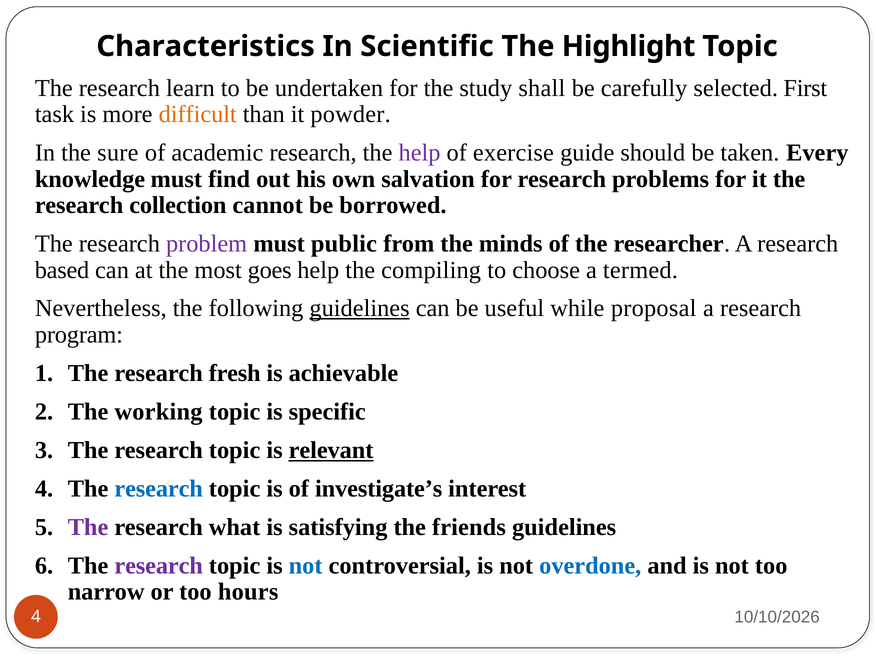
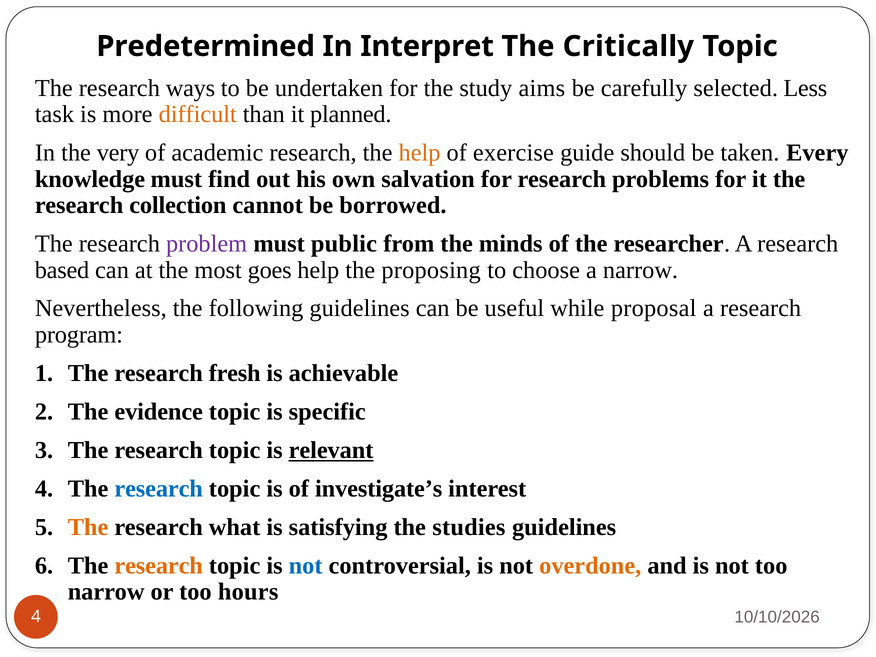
Characteristics: Characteristics -> Predetermined (206, 46)
Scientific: Scientific -> Interpret (427, 46)
Highlight: Highlight -> Critically (628, 46)
learn: learn -> ways (190, 88)
shall: shall -> aims (542, 88)
First: First -> Less (805, 88)
powder: powder -> planned (351, 114)
sure: sure -> very (118, 153)
help colour: purple -> orange (420, 153)
compiling: compiling -> proposing (431, 270)
a termed: termed -> narrow (641, 270)
guidelines underline: present -> none (360, 308)
working: working -> evidence (159, 412)
The colour: purple -> orange (88, 527)
friends: friends -> studies (469, 527)
research colour: purple -> orange (159, 565)
overdone colour: blue -> orange (590, 565)
